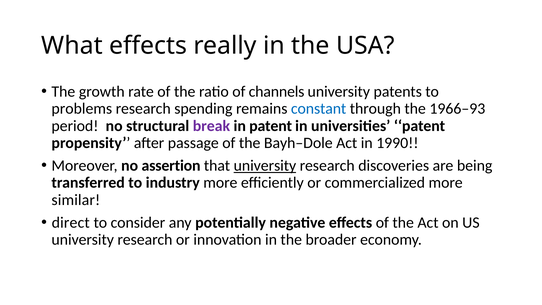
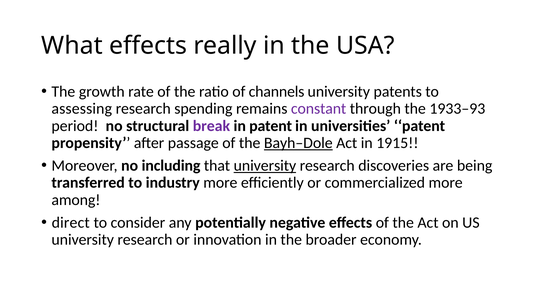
problems: problems -> assessing (82, 109)
constant colour: blue -> purple (319, 109)
1966–93: 1966–93 -> 1933–93 (457, 109)
Bayh–Dole underline: none -> present (298, 143)
1990: 1990 -> 1915 (397, 143)
assertion: assertion -> including (171, 166)
similar: similar -> among (76, 200)
